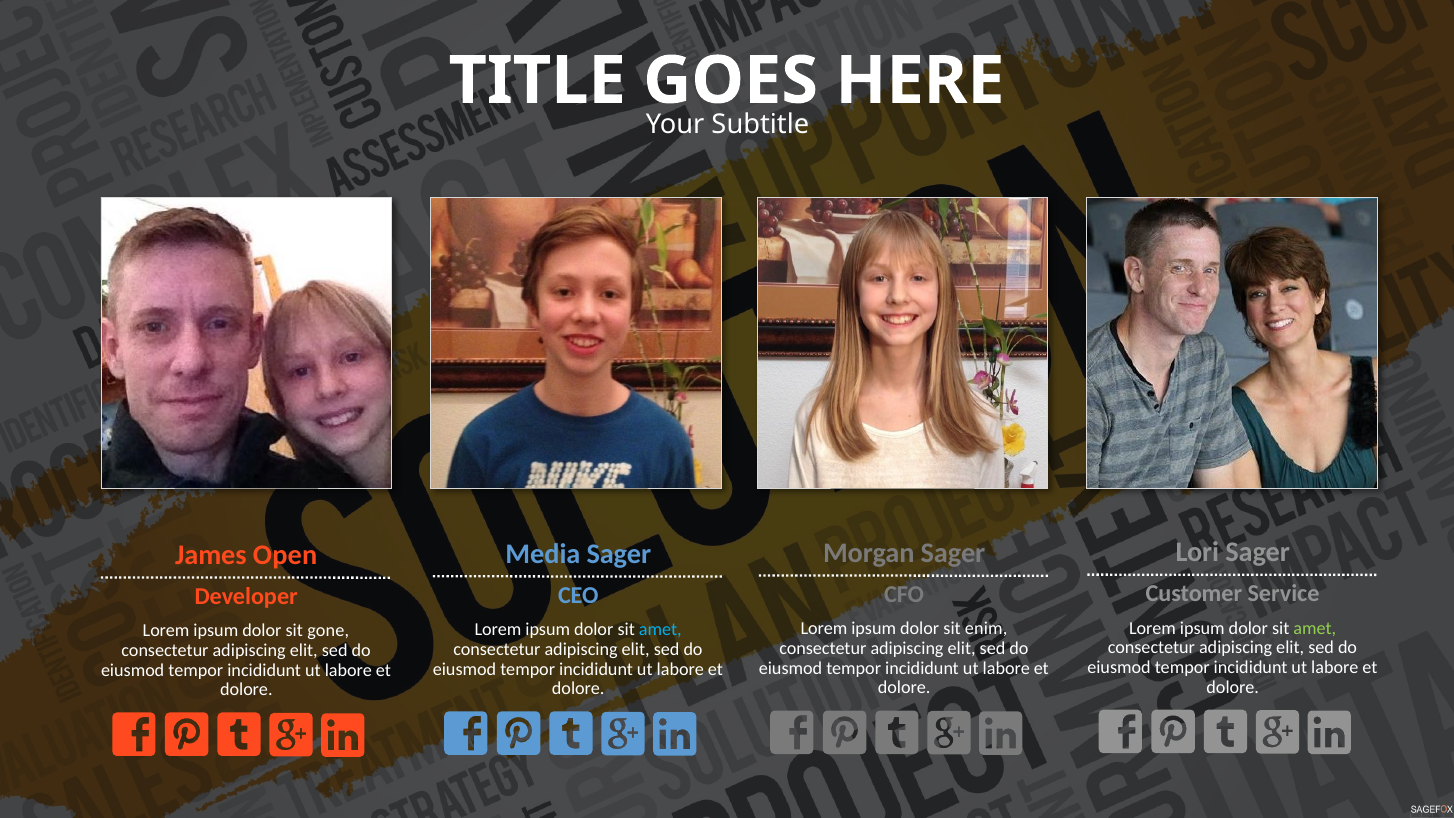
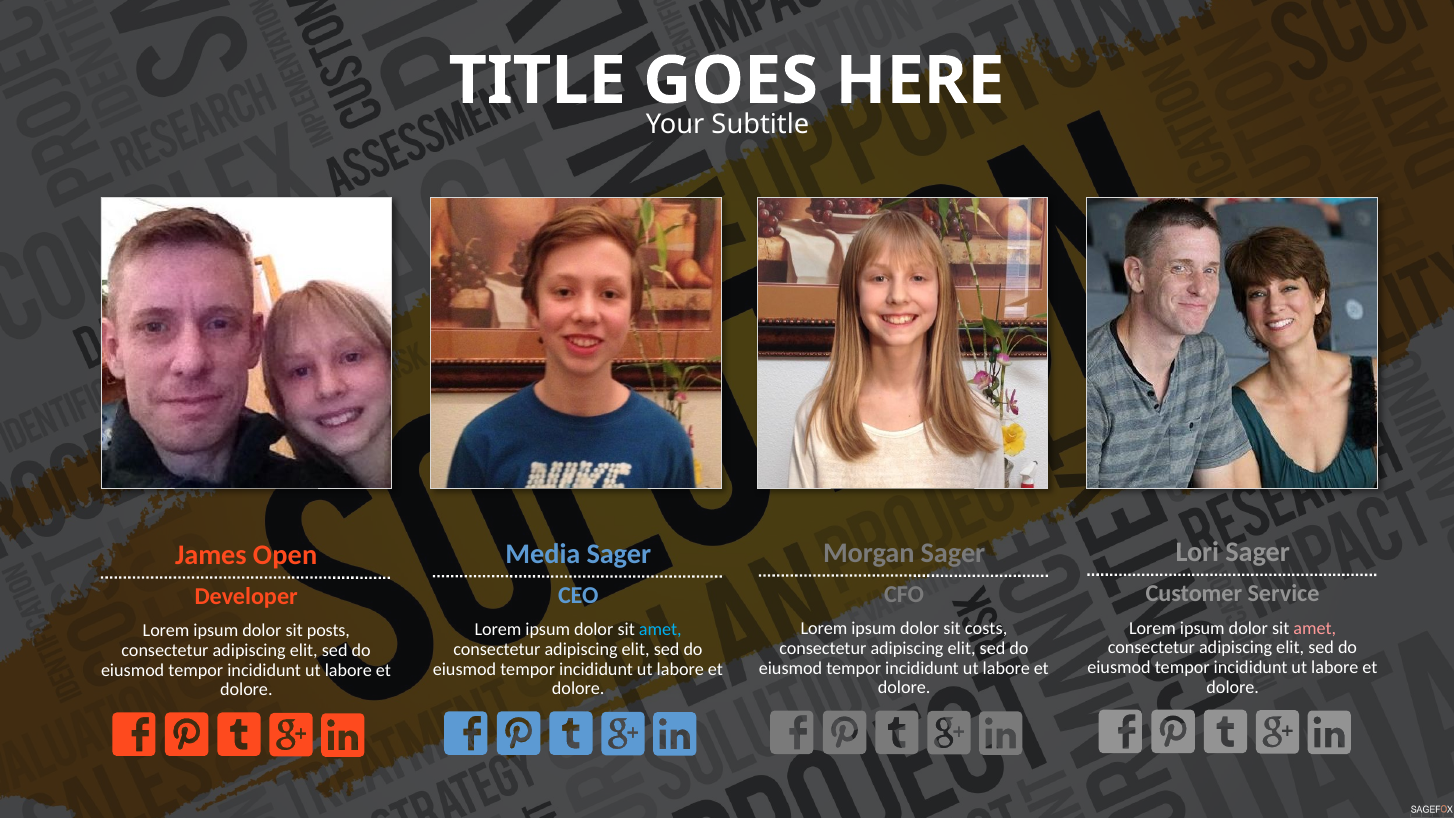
amet colour: light green -> pink (1315, 628)
enim: enim -> costs (986, 629)
gone: gone -> posts (328, 631)
